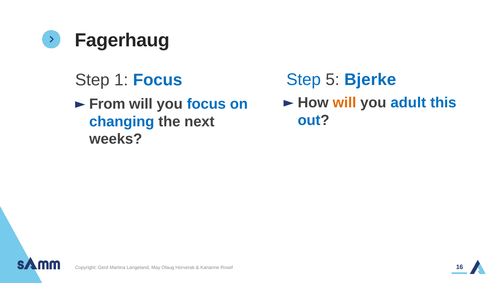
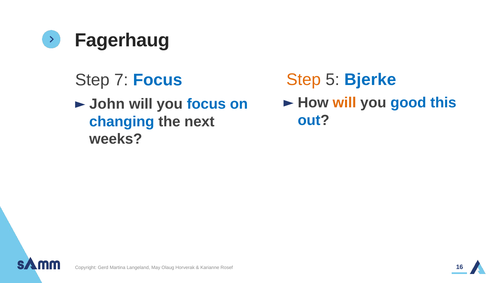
Step colour: blue -> orange (304, 80)
1: 1 -> 7 (121, 80)
adult: adult -> good (408, 103)
From: From -> John (107, 104)
